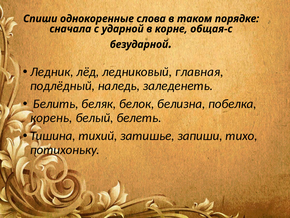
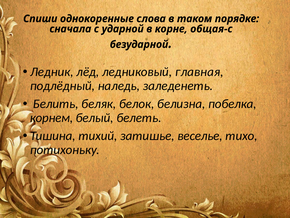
корень: корень -> корнем (51, 118)
запиши: запиши -> веселье (200, 136)
